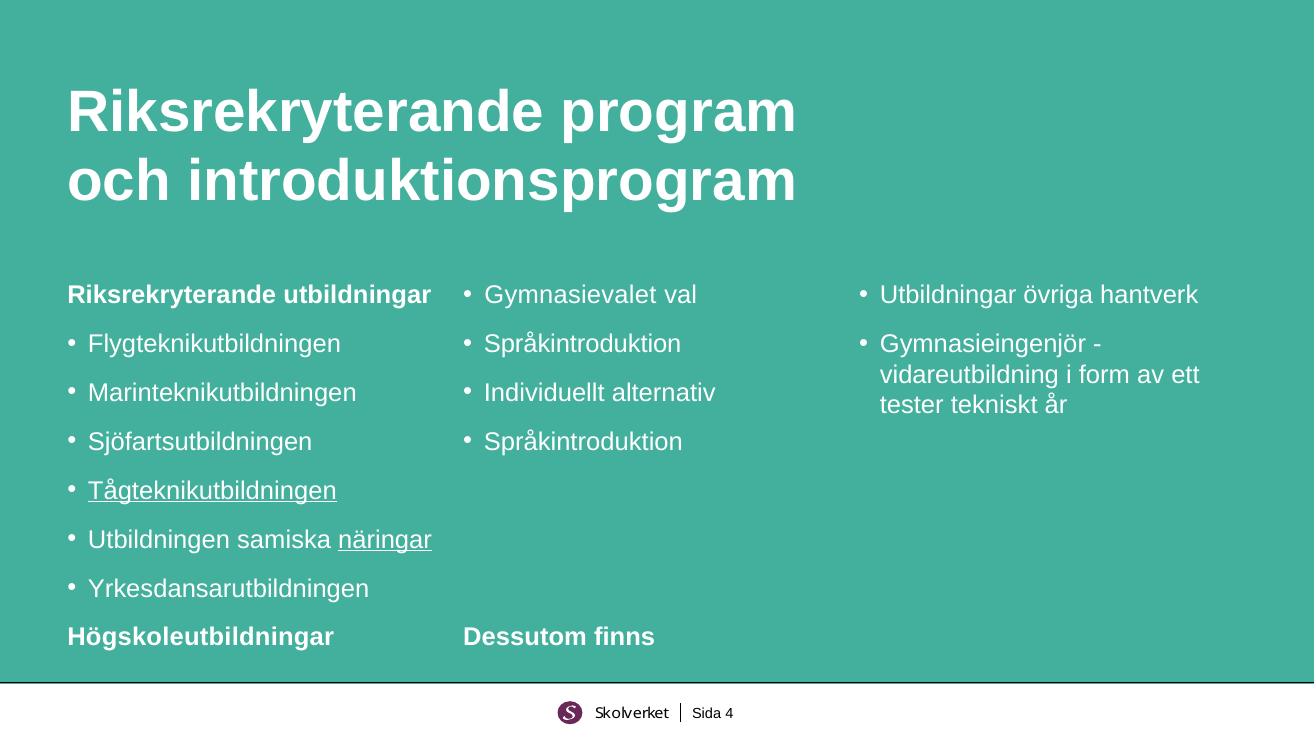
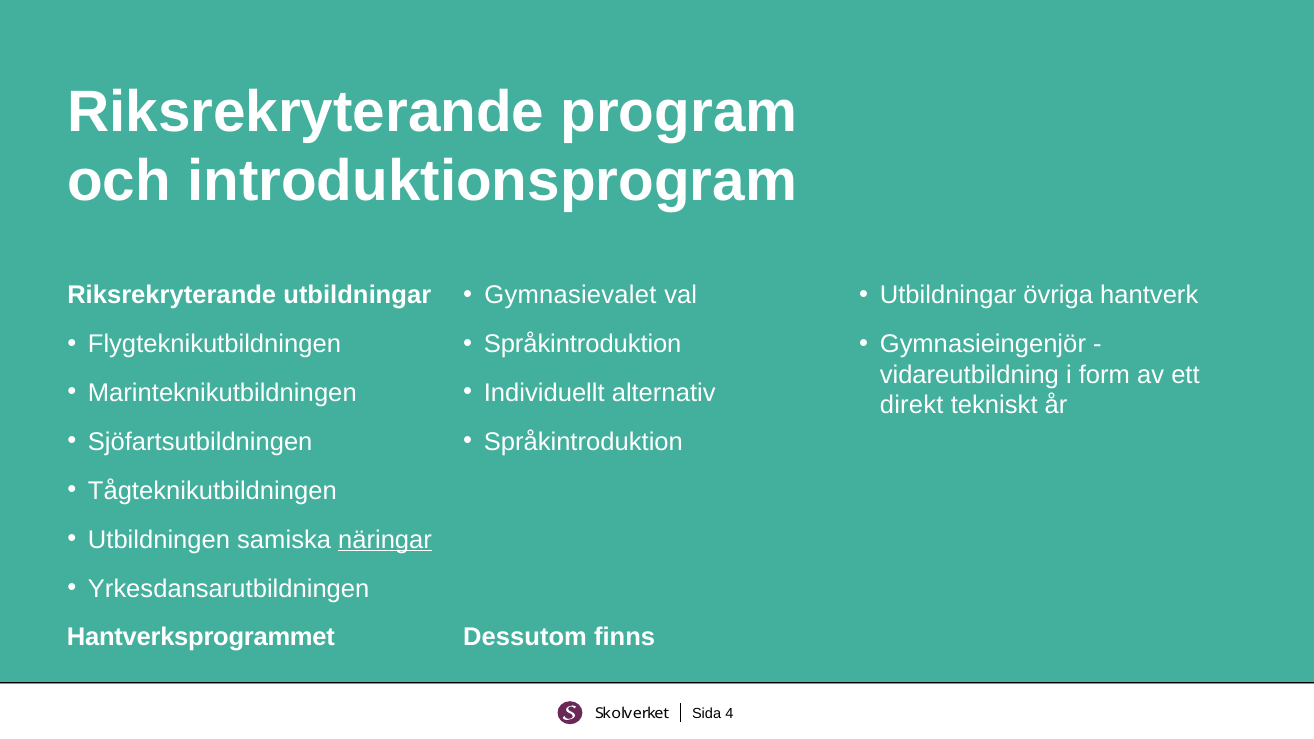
tester: tester -> direkt (912, 405)
Tågteknikutbildningen underline: present -> none (212, 491)
Högskoleutbildningar: Högskoleutbildningar -> Hantverksprogrammet (201, 638)
